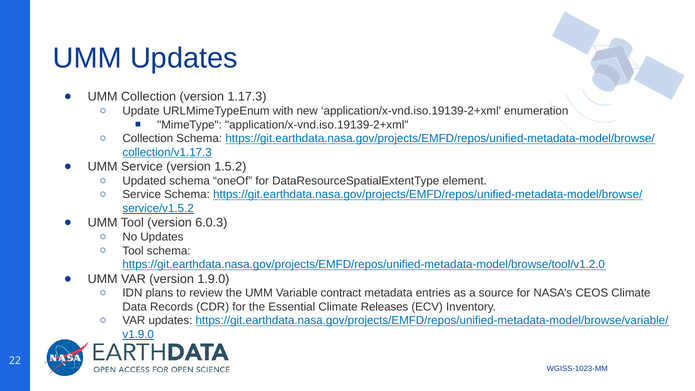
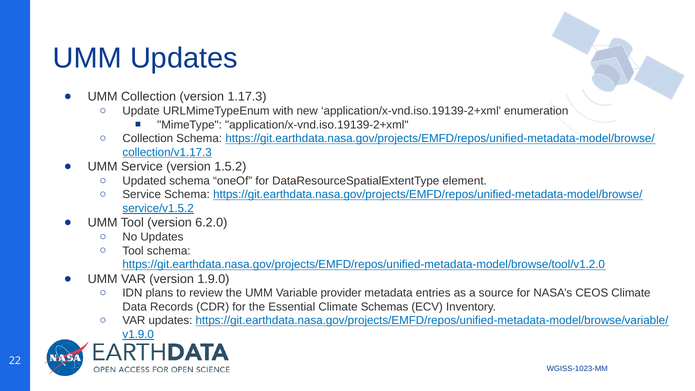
6.0.3: 6.0.3 -> 6.2.0 (211, 223)
contract: contract -> provider (341, 293)
Releases: Releases -> Schemas (385, 307)
